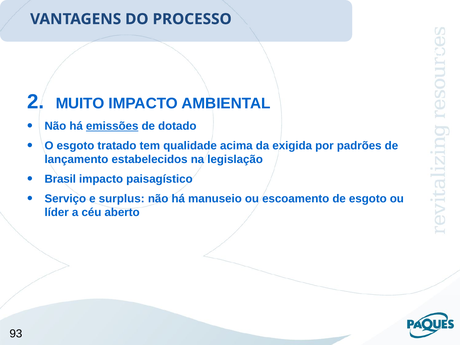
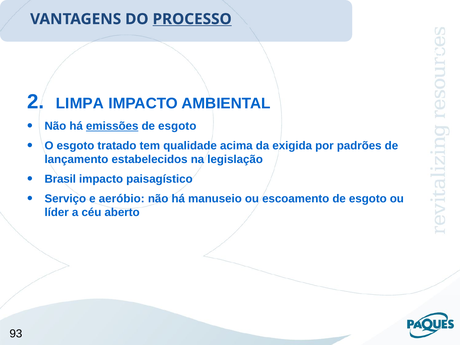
PROCESSO underline: none -> present (192, 19)
MUITO: MUITO -> LIMPA (80, 103)
dotado: dotado -> esgoto (177, 126)
surplus: surplus -> aeróbio (122, 199)
